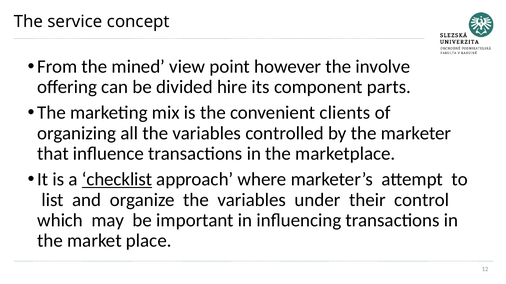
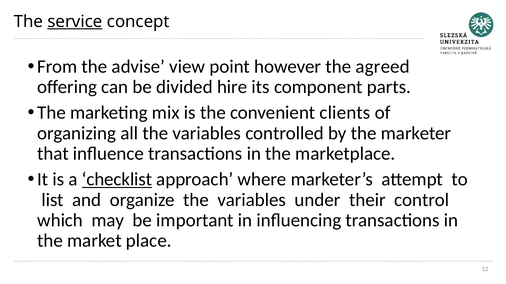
service underline: none -> present (75, 22)
mined: mined -> advise (138, 67)
involve: involve -> agreed (383, 67)
